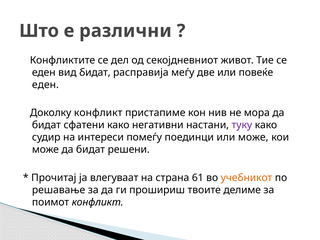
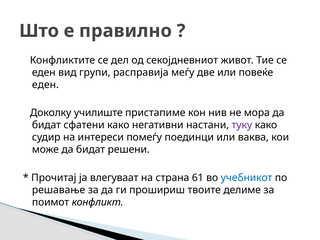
различни: различни -> правилно (125, 31)
вид бидат: бидат -> групи (95, 73)
Доколку конфликт: конфликт -> училиште (98, 113)
или може: може -> ваква (253, 137)
учебникот colour: orange -> blue (247, 178)
